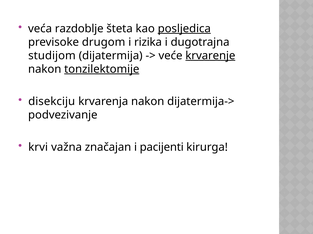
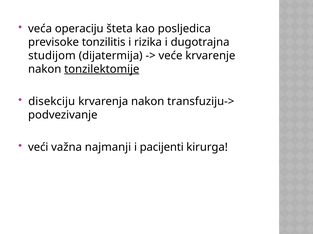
razdoblje: razdoblje -> operaciju (79, 29)
posljedica underline: present -> none (184, 29)
drugom: drugom -> tonzilitis (104, 42)
krvarenje underline: present -> none (210, 56)
dijatermija->: dijatermija-> -> transfuziju-> (201, 102)
krvi: krvi -> veći (38, 148)
značajan: značajan -> najmanji (108, 148)
